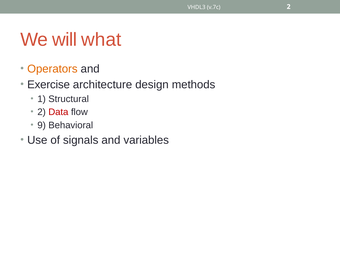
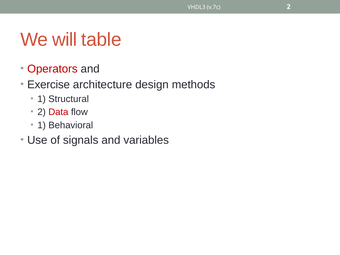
what: what -> table (101, 40)
Operators colour: orange -> red (52, 69)
9: 9 -> 1 (42, 125)
